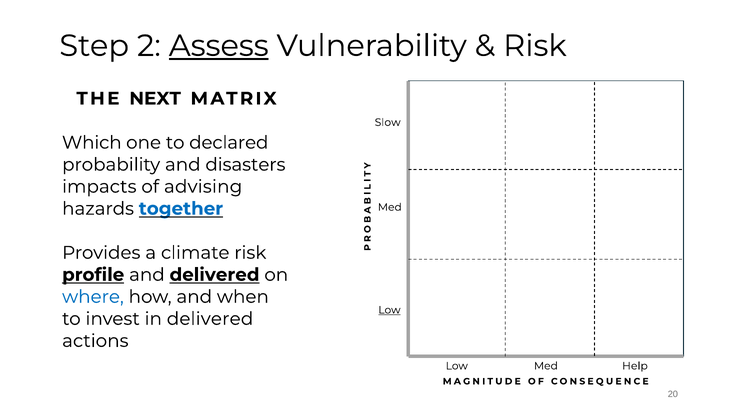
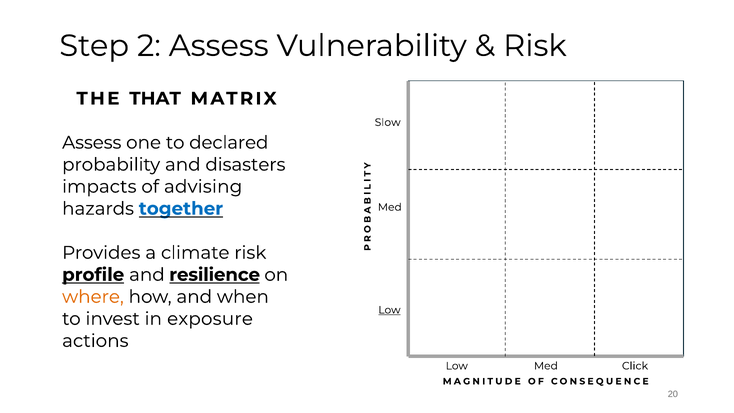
Assess underline: present -> none (219, 46)
NEXT: NEXT -> THAT (155, 99)
Which: Which -> Assess (92, 143)
and delivered: delivered -> resilience (215, 275)
where colour: blue -> orange (93, 297)
in delivered: delivered -> exposure (210, 319)
Help: Help -> Click (635, 366)
